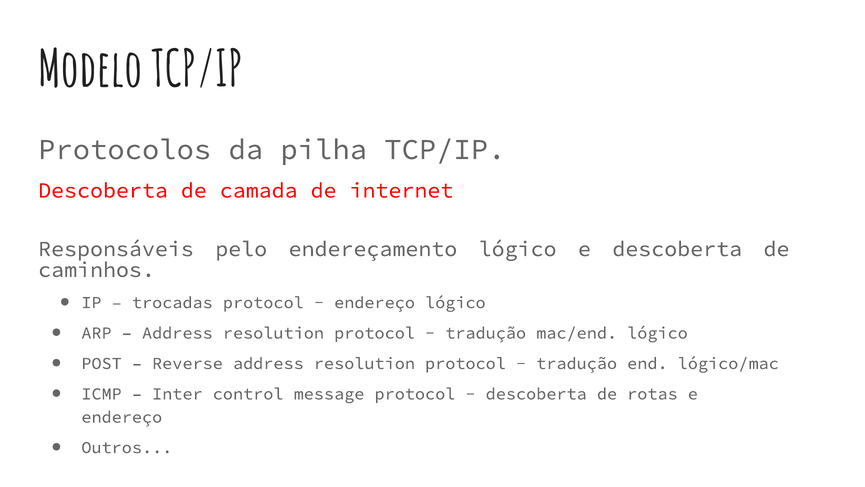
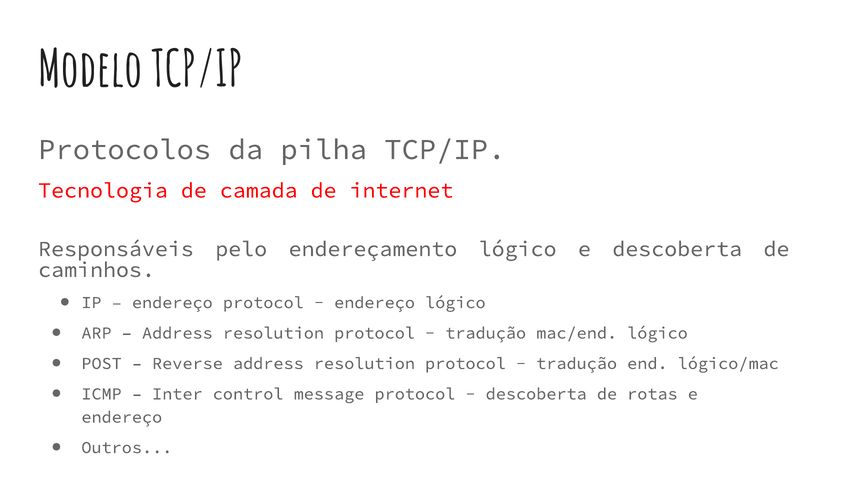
Descoberta: Descoberta -> Tecnologia (103, 190)
trocadas: trocadas -> endereço (172, 302)
